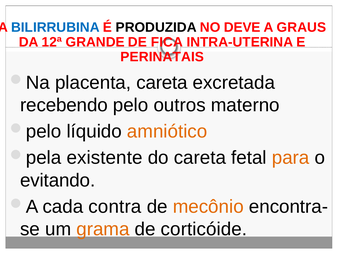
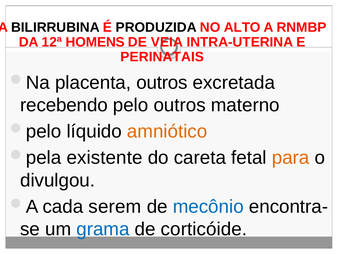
BILIRRUBINA colour: blue -> black (55, 27)
DEVE: DEVE -> ALTO (242, 27)
GRAUS: GRAUS -> RNMBP (302, 27)
GRANDE: GRANDE -> HOMENS (95, 42)
FICA: FICA -> VEIA (167, 42)
placenta careta: careta -> outros (162, 82)
evitando: evitando -> divulgou (58, 180)
contra: contra -> serem (115, 206)
mecônio colour: orange -> blue (208, 206)
grama colour: orange -> blue (103, 229)
